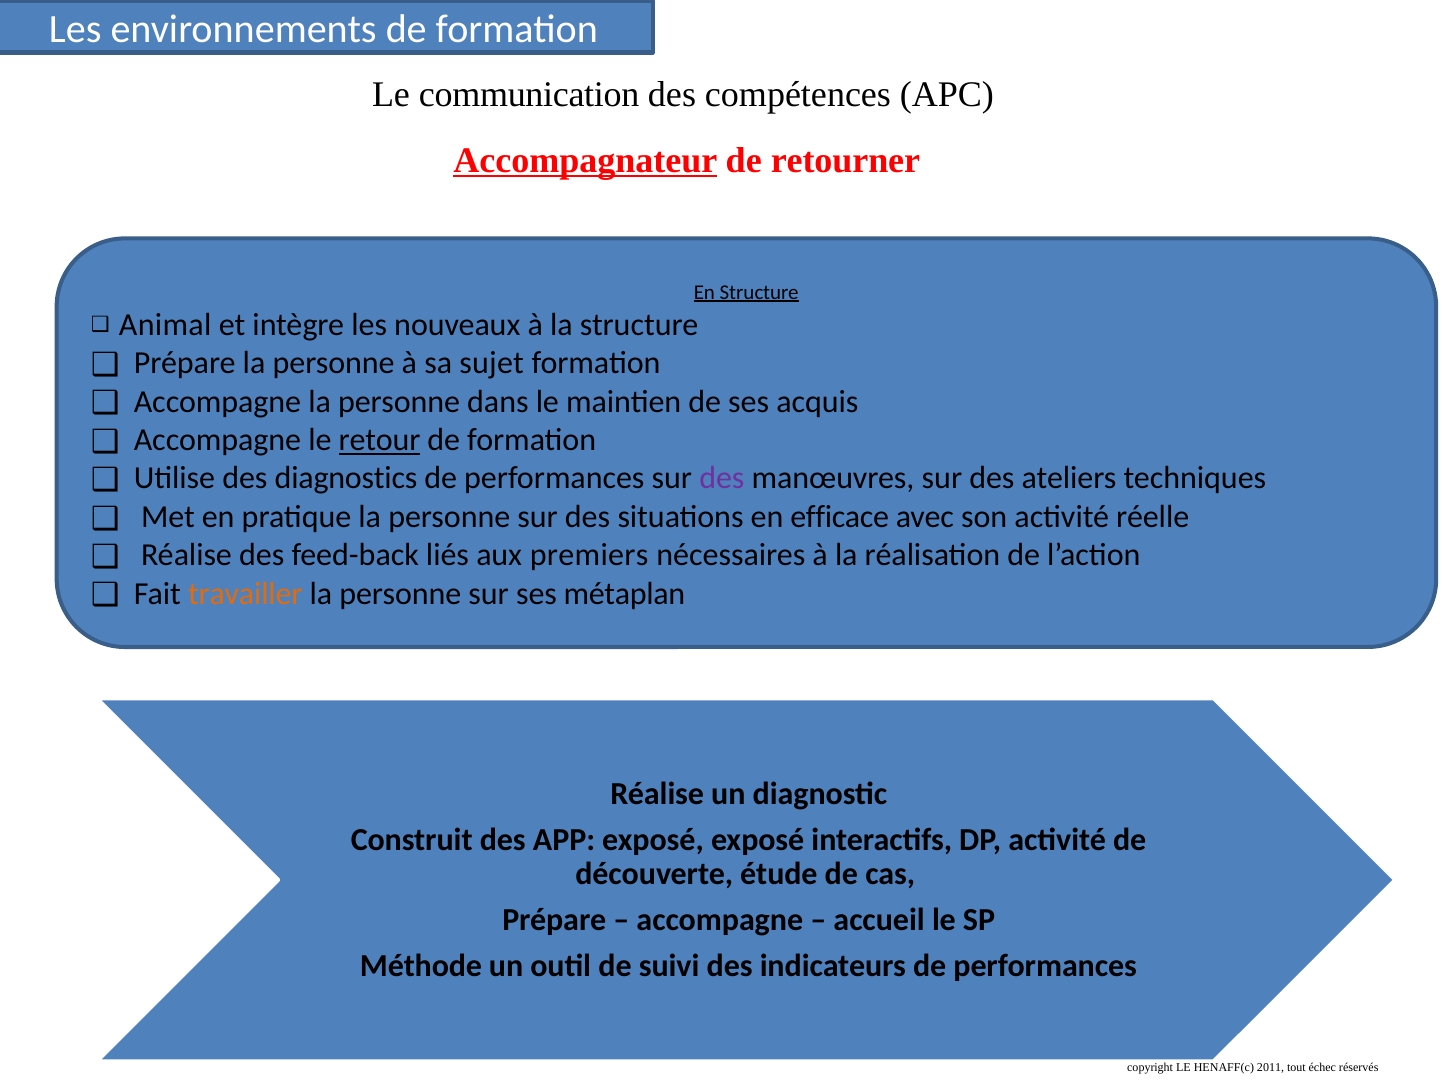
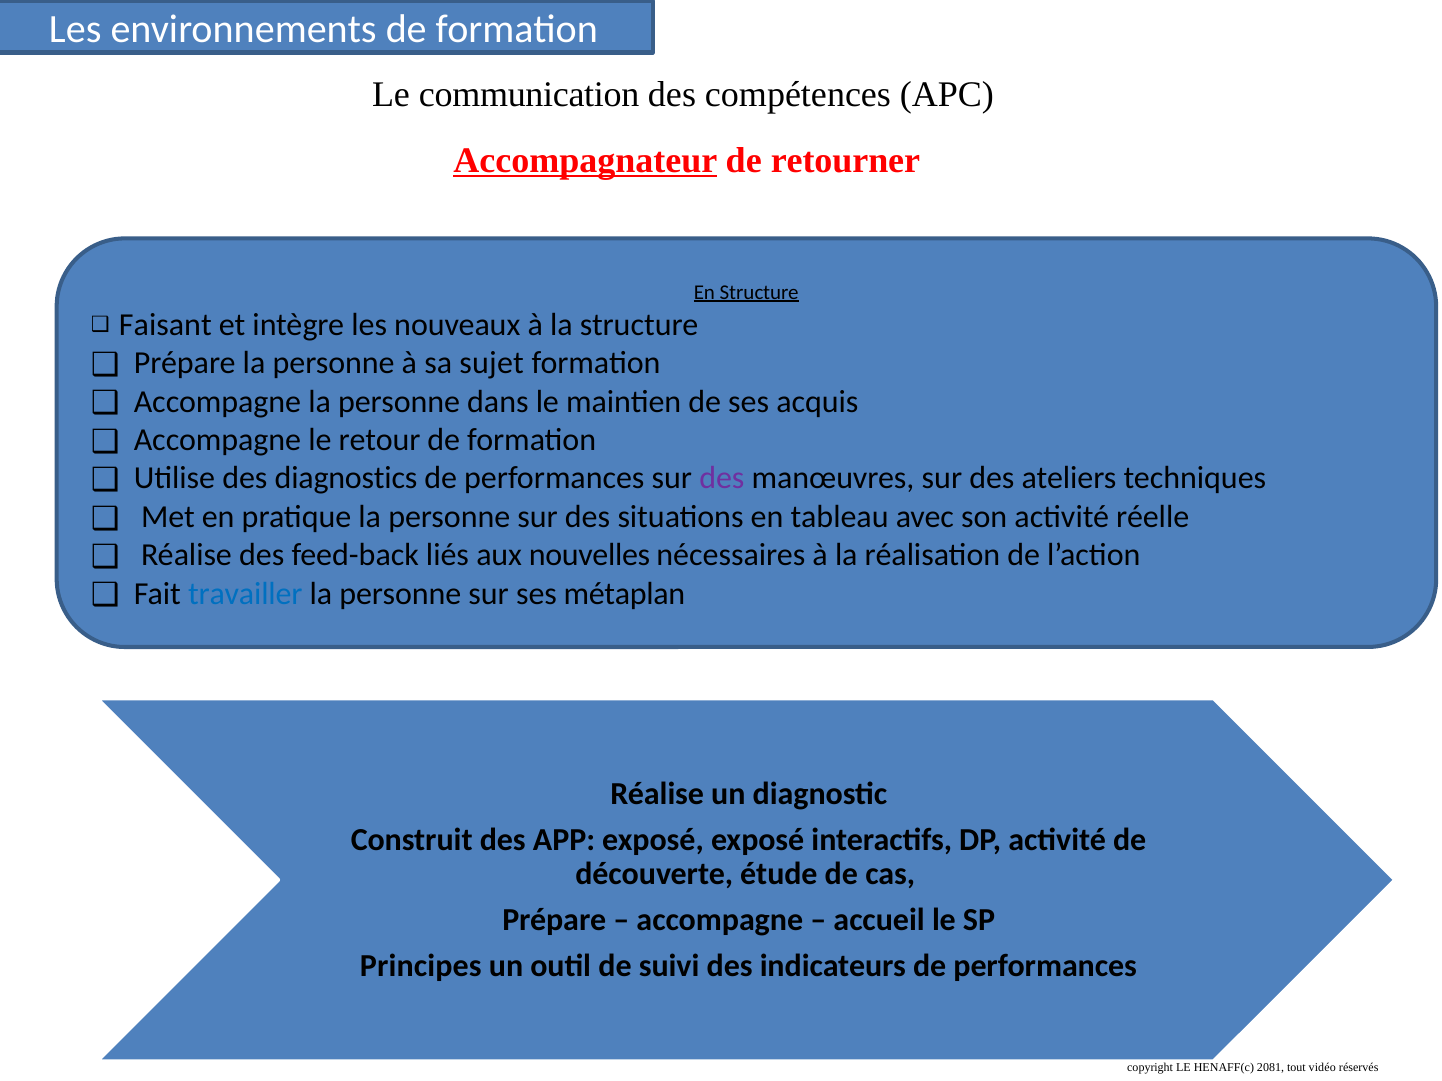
Animal: Animal -> Faisant (165, 325)
retour underline: present -> none (380, 440)
efficace: efficace -> tableau (840, 517)
premiers: premiers -> nouvelles (589, 556)
travailler colour: orange -> blue (245, 594)
Méthode: Méthode -> Principes (421, 966)
2011: 2011 -> 2081 (1271, 1068)
échec: échec -> vidéo (1322, 1068)
